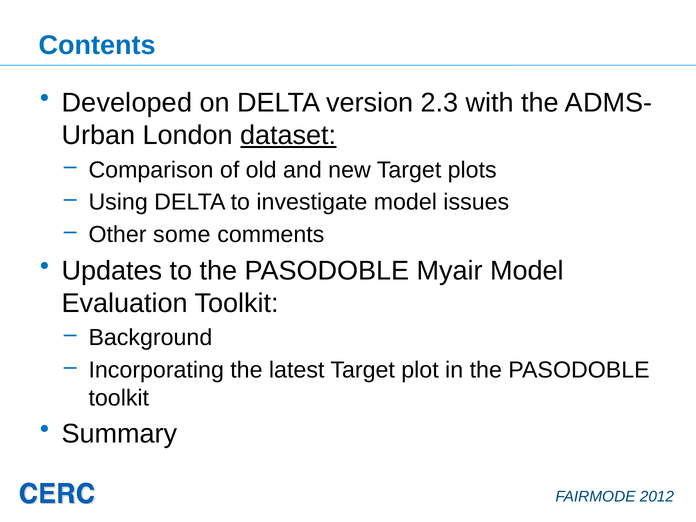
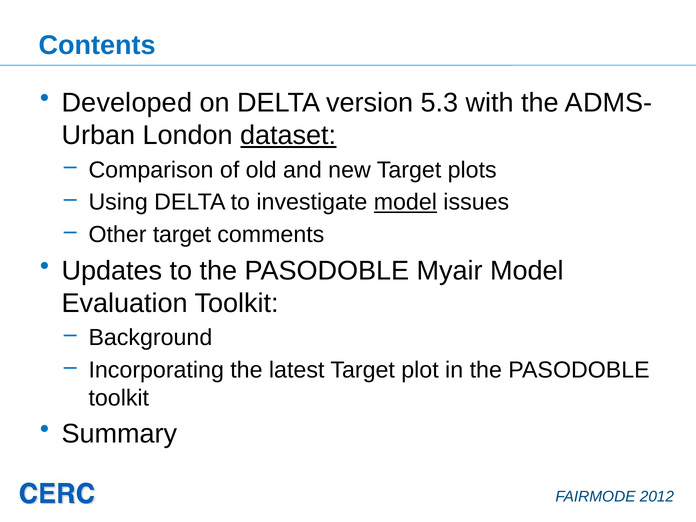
2.3: 2.3 -> 5.3 (440, 103)
model underline: none -> present (405, 202)
Other some: some -> target (182, 235)
